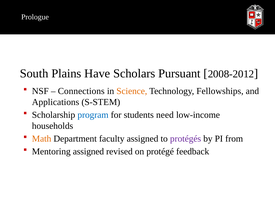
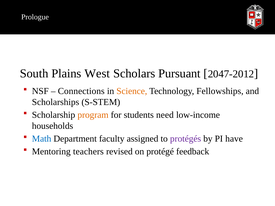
Have: Have -> West (97, 74)
2008-2012: 2008-2012 -> 2047-2012 (231, 74)
Applications: Applications -> Scholarships (56, 102)
program colour: blue -> orange (93, 115)
Math colour: orange -> blue (42, 139)
from: from -> have (234, 139)
Mentoring assigned: assigned -> teachers (88, 152)
